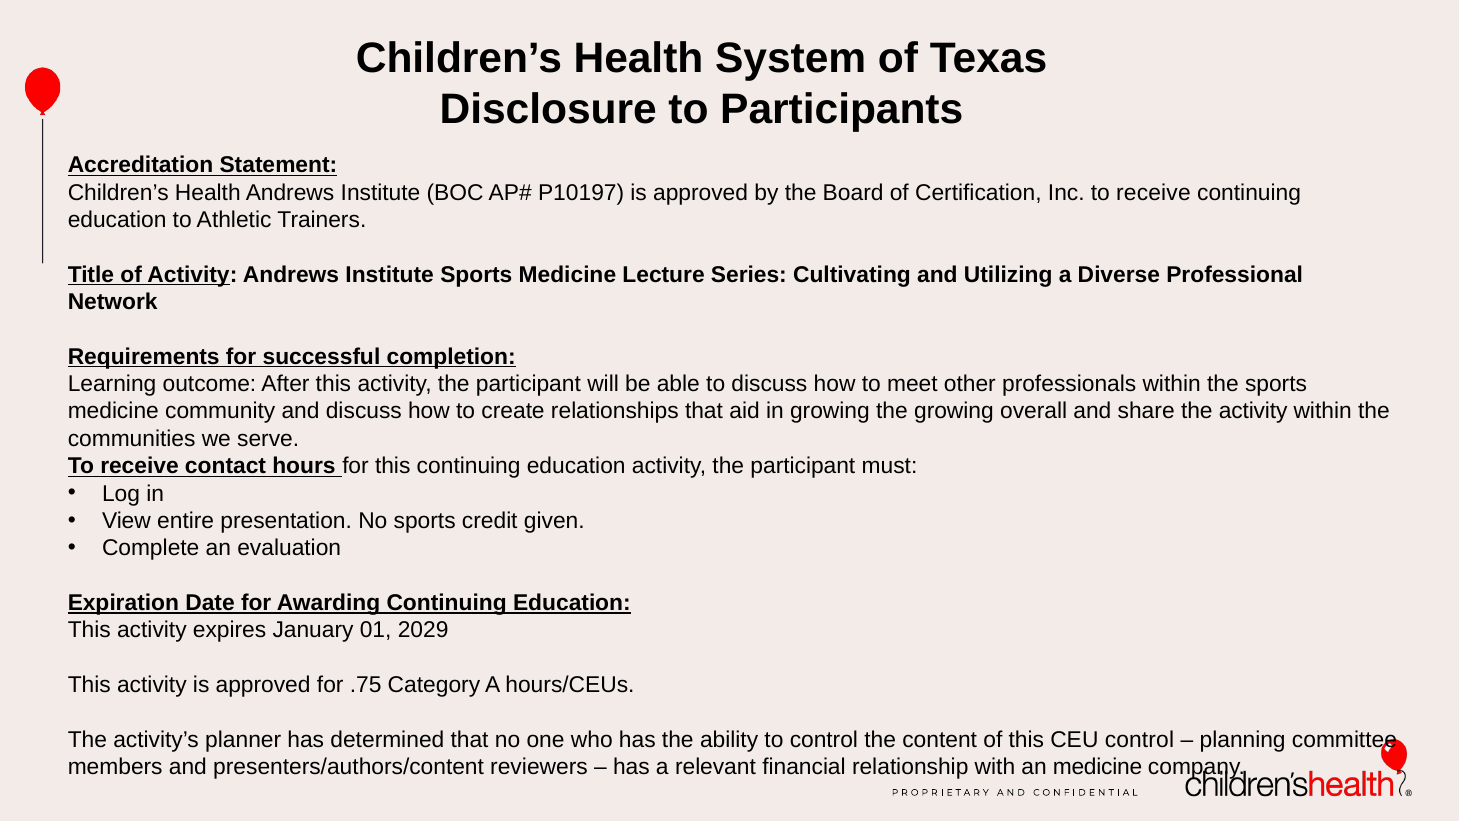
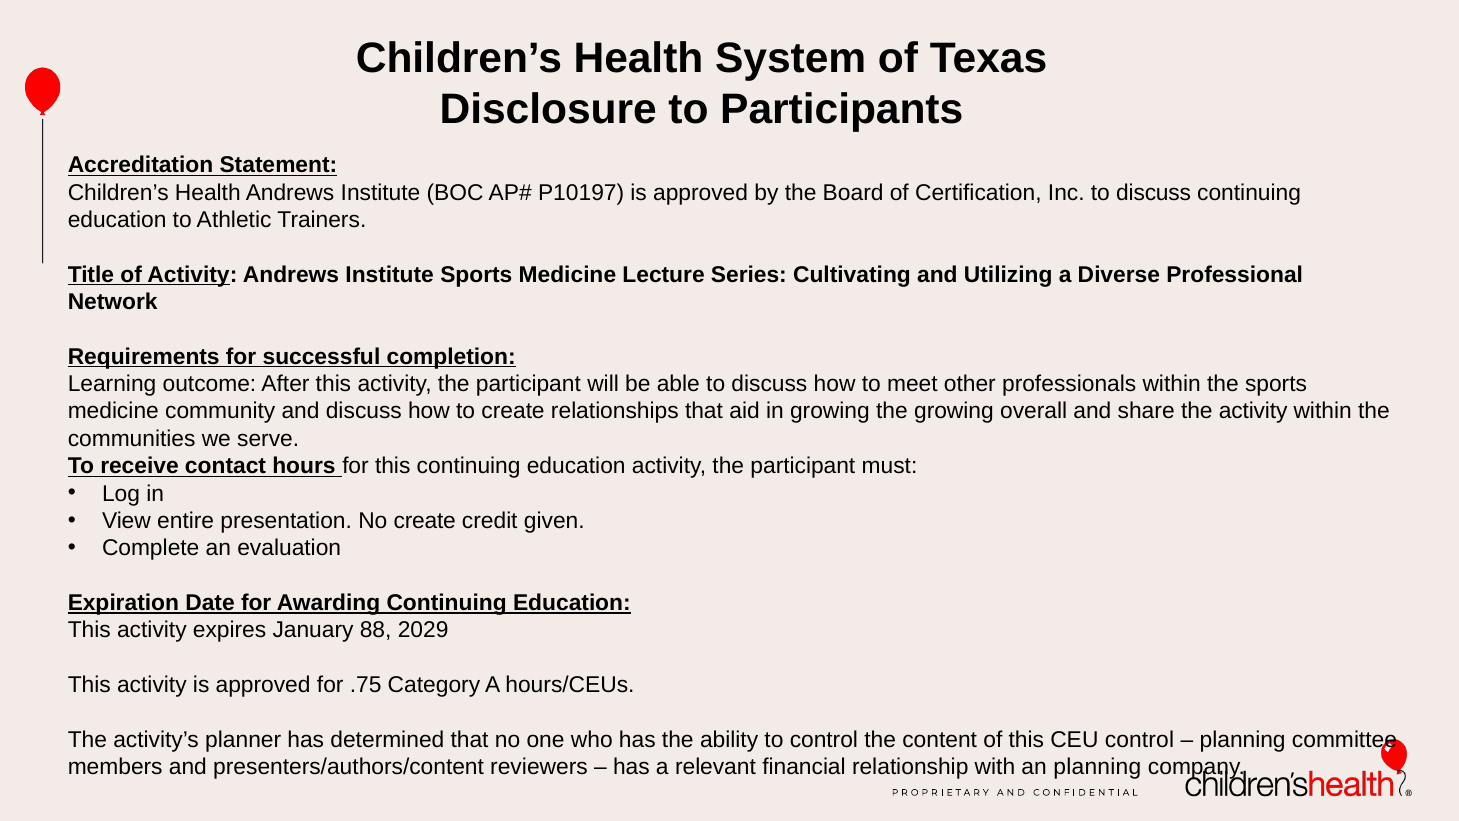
Inc to receive: receive -> discuss (1154, 192)
No sports: sports -> create (425, 521)
01: 01 -> 88 (376, 630)
an medicine: medicine -> planning (1097, 767)
